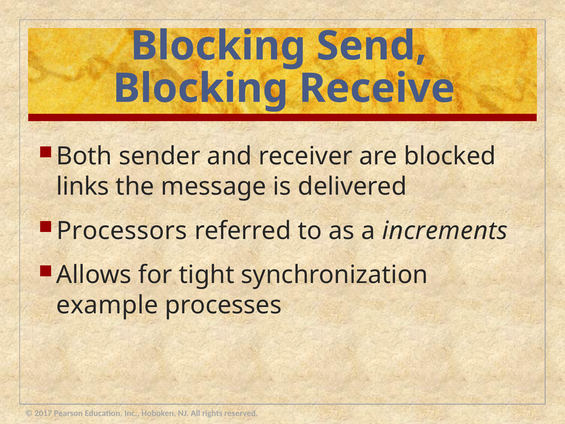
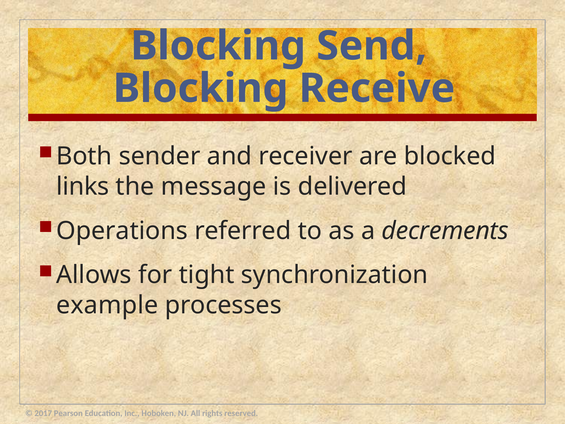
Processors: Processors -> Operations (122, 231)
increments: increments -> decrements (445, 231)
